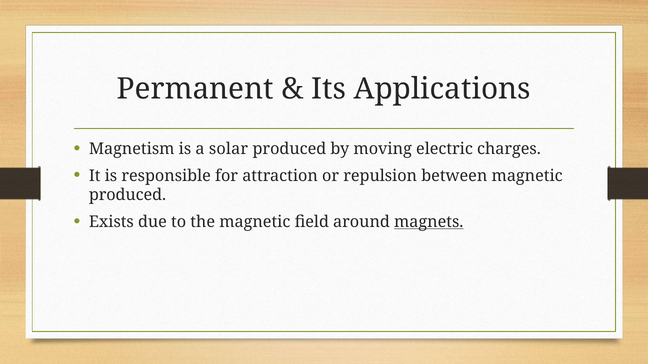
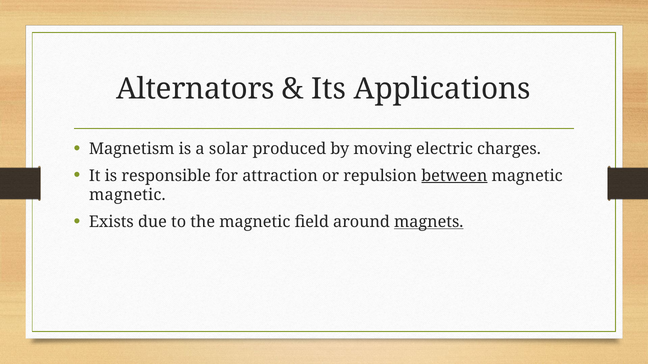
Permanent: Permanent -> Alternators (195, 89)
between underline: none -> present (454, 176)
produced: produced -> magnetic (127, 195)
